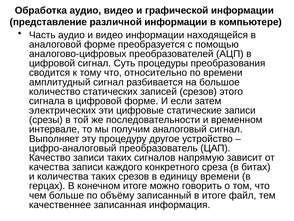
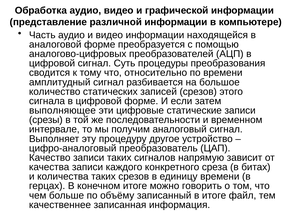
электрических: электрических -> выполняющее (62, 110)
